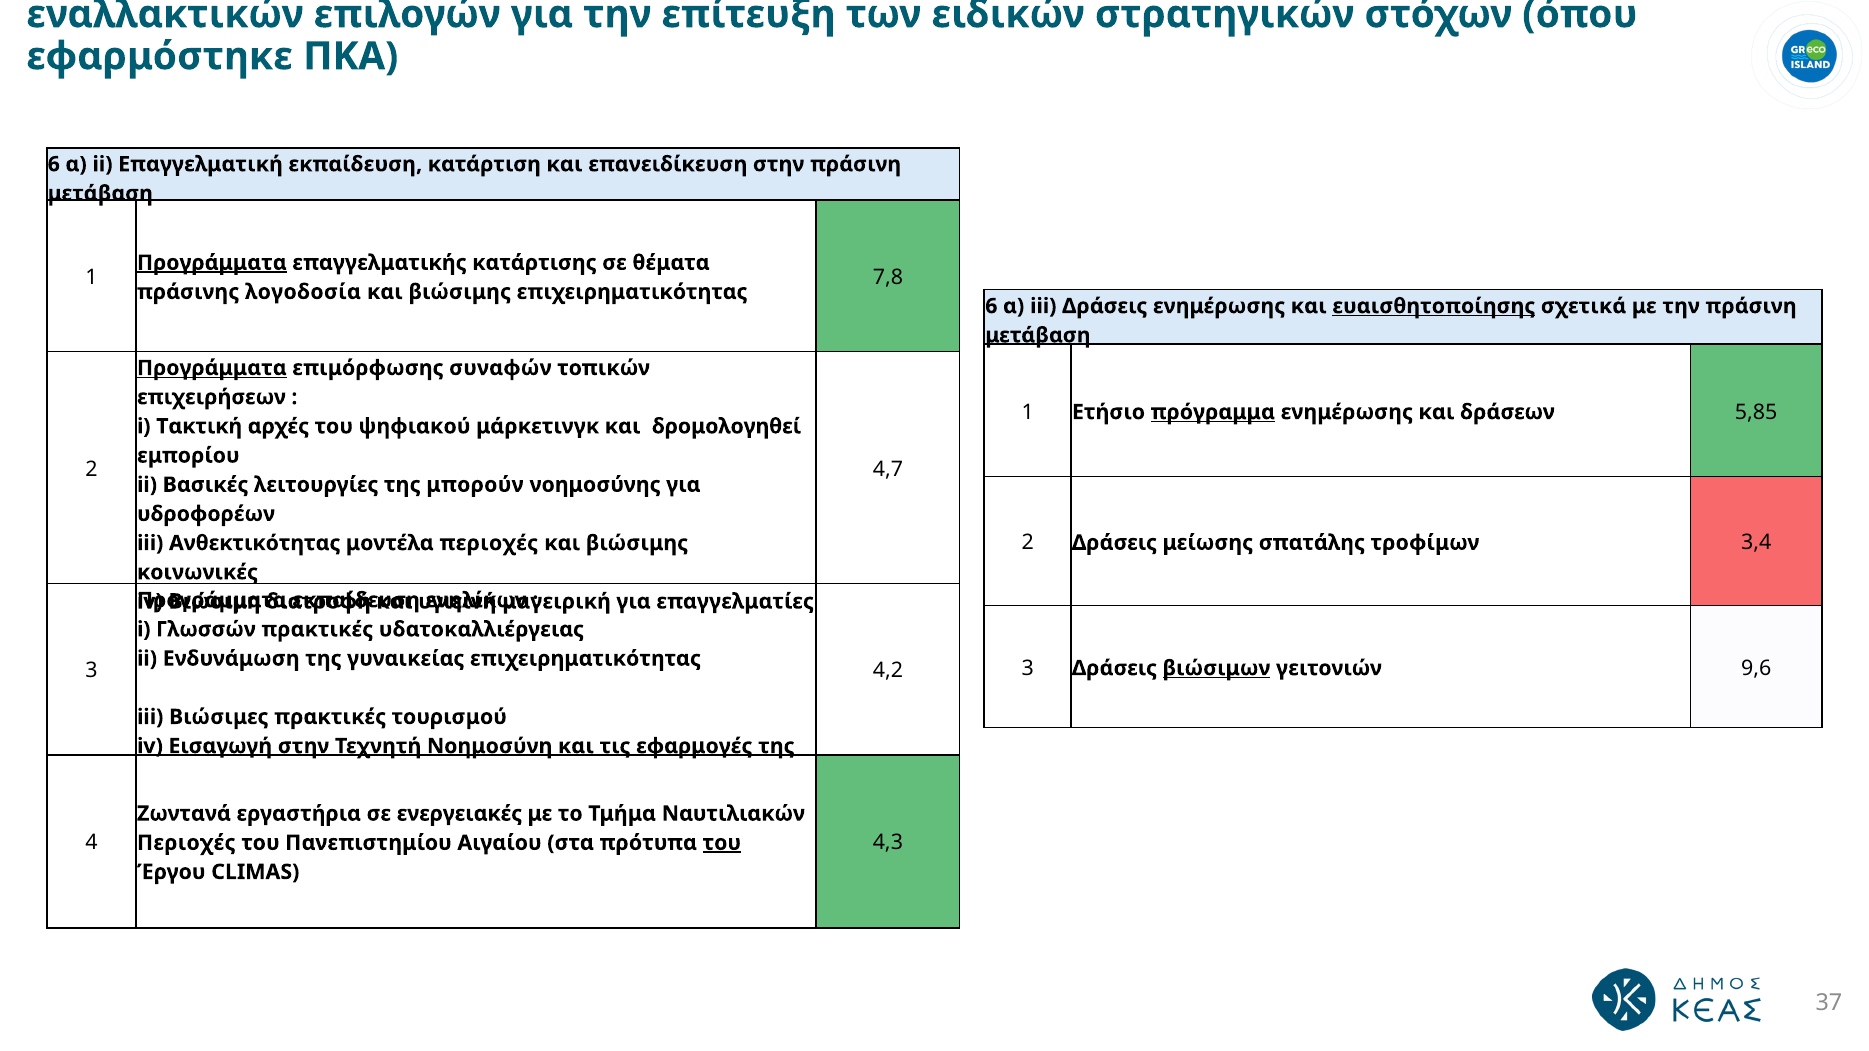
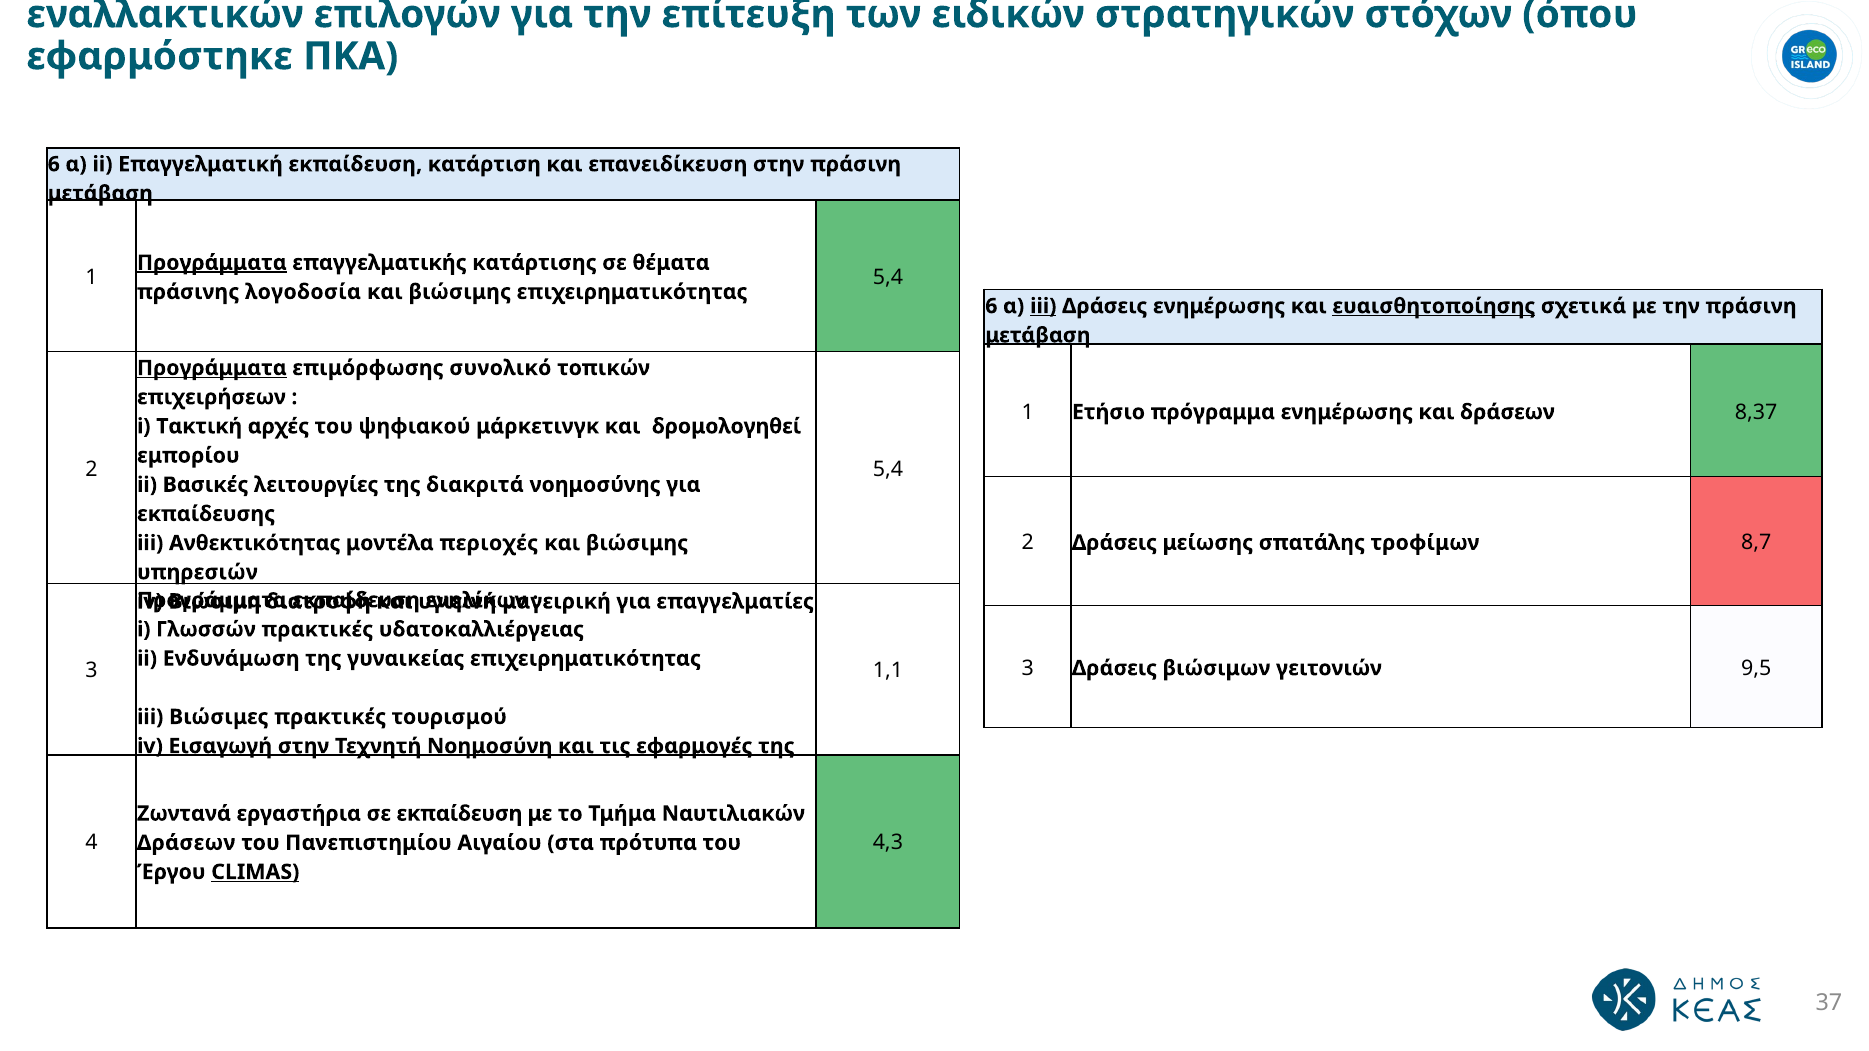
7,8: 7,8 -> 5,4 (888, 277)
iii underline: none -> present (1043, 306)
συναφών: συναφών -> συνολικό (500, 368)
πρόγραμμα underline: present -> none (1213, 412)
5,85: 5,85 -> 8,37 (1756, 412)
4,7: 4,7 -> 5,4 (888, 469)
μπορούν: μπορούν -> διακριτά (475, 485)
υδροφορέων: υδροφορέων -> εκπαίδευσης (206, 514)
3,4: 3,4 -> 8,7 (1756, 543)
κοινωνικές: κοινωνικές -> υπηρεσιών (197, 572)
βιώσιμων underline: present -> none (1217, 668)
9,6: 9,6 -> 9,5 (1756, 668)
4,2: 4,2 -> 1,1 (888, 671)
σε ενεργειακές: ενεργειακές -> εκπαίδευση (459, 814)
Περιοχές: Περιοχές -> Δράσεων (186, 843)
του underline: present -> none (722, 843)
CLIMAS underline: none -> present (255, 872)
